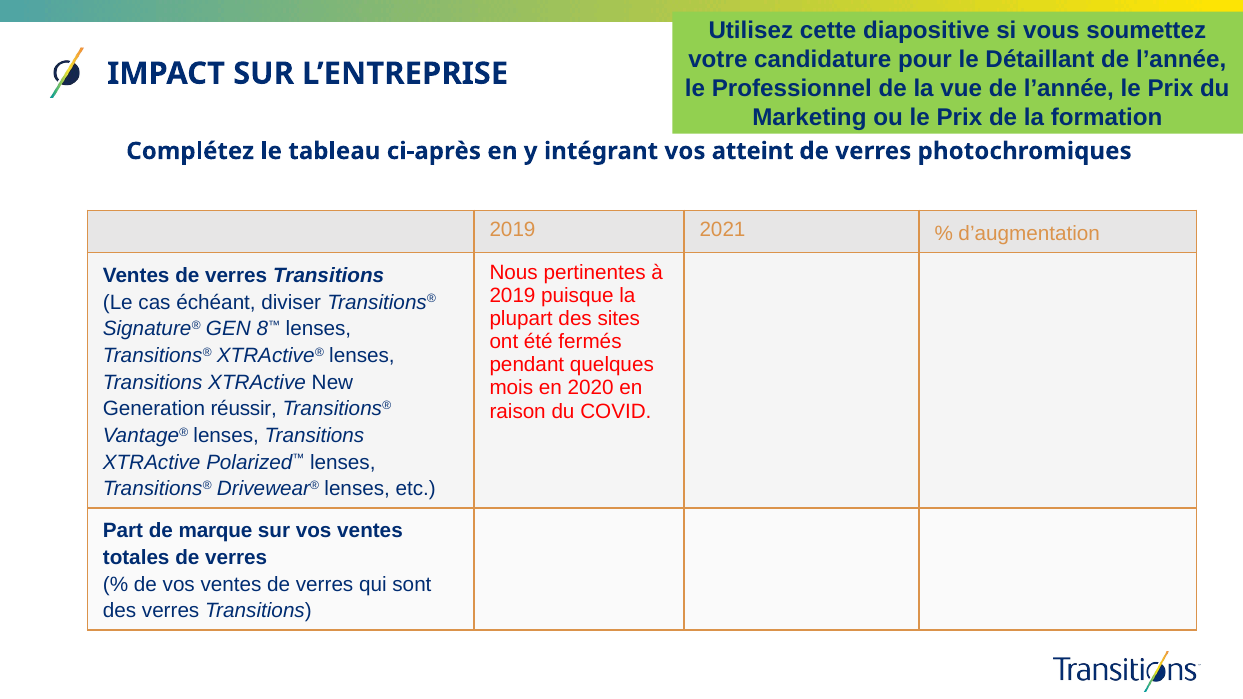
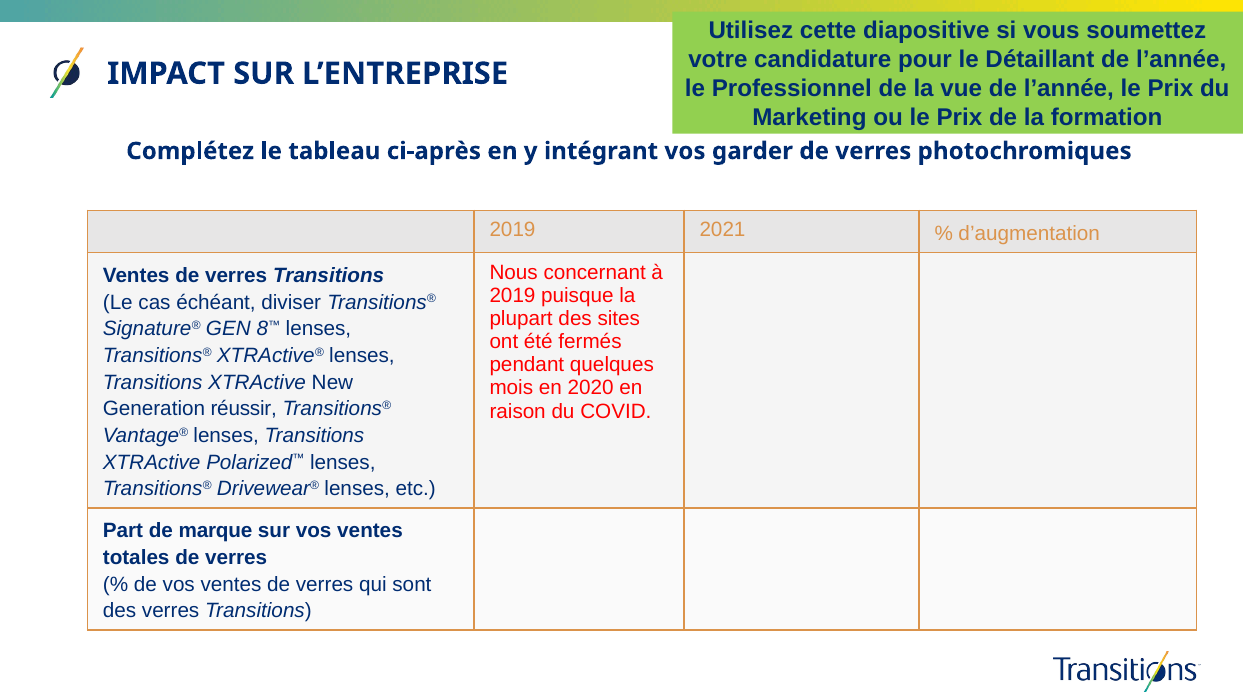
atteint: atteint -> garder (752, 151)
pertinentes: pertinentes -> concernant (595, 272)
